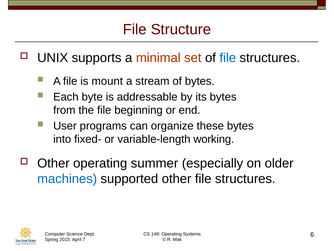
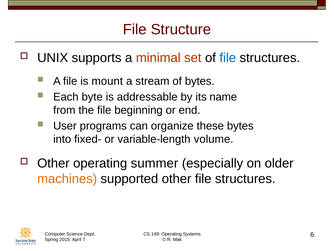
its bytes: bytes -> name (223, 97)
working: working -> volume (214, 139)
machines colour: blue -> orange (67, 179)
